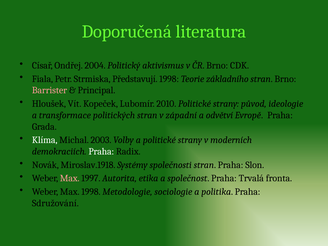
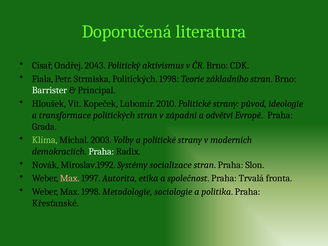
2004: 2004 -> 2043 (95, 65)
Strmiska Představují: Představují -> Politických (135, 79)
Barrister colour: pink -> white (49, 90)
Klíma colour: white -> light green (45, 140)
Miroslav.1918: Miroslav.1918 -> Miroslav.1992 (88, 165)
společnosti: společnosti -> socializace (171, 165)
Sdružování: Sdružování -> Křesťanské (55, 203)
